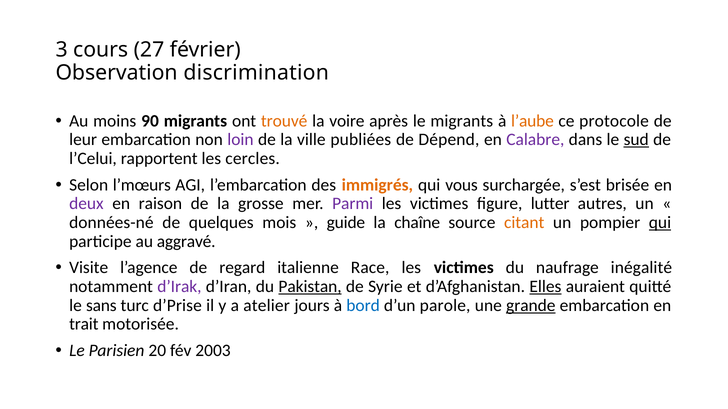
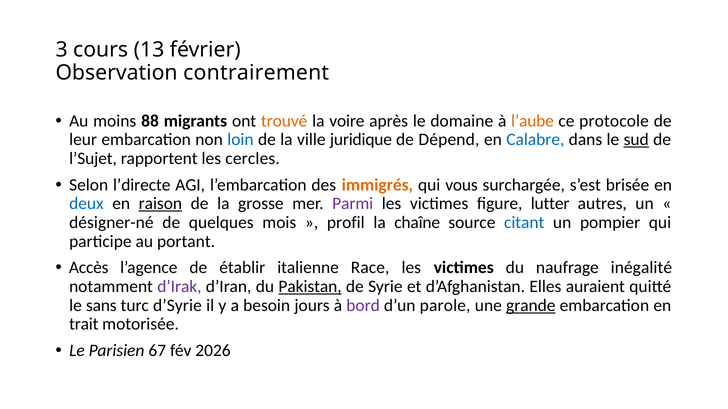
27: 27 -> 13 (149, 50)
discrimination: discrimination -> contrairement (256, 73)
90: 90 -> 88 (150, 121)
le migrants: migrants -> domaine (462, 121)
loin colour: purple -> blue (240, 140)
publiées: publiées -> juridique (361, 140)
Calabre colour: purple -> blue (535, 140)
l’Celui: l’Celui -> l’Sujet (93, 159)
l’mœurs: l’mœurs -> l’directe (142, 185)
deux colour: purple -> blue (86, 204)
raison underline: none -> present (160, 204)
données-né: données-né -> désigner-né (111, 223)
guide: guide -> profil (346, 223)
citant colour: orange -> blue (524, 223)
qui underline: present -> none (660, 223)
aggravé: aggravé -> portant (186, 242)
Visite: Visite -> Accès (89, 268)
regard: regard -> établir (242, 268)
Elles underline: present -> none (545, 287)
d’Prise: d’Prise -> d’Syrie (177, 306)
atelier: atelier -> besoin (267, 306)
bord colour: blue -> purple (363, 306)
20: 20 -> 67 (157, 351)
2003: 2003 -> 2026 (213, 351)
